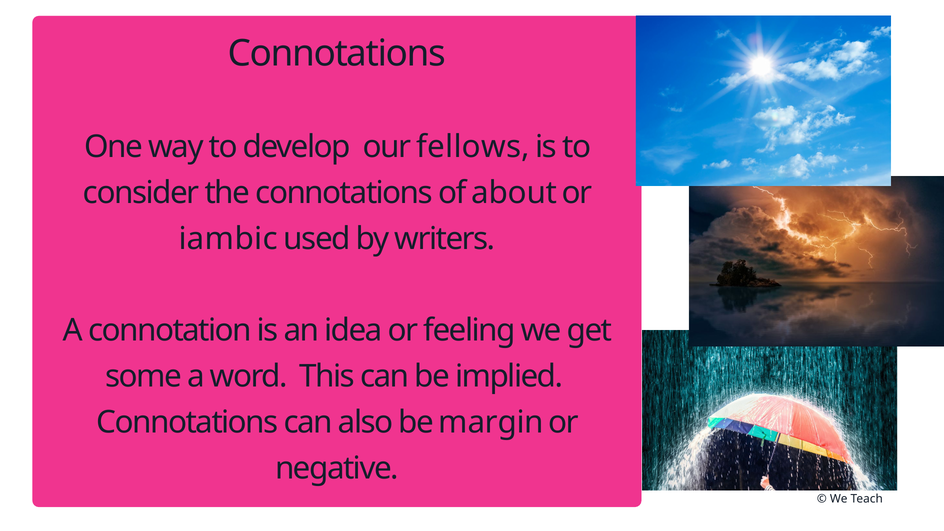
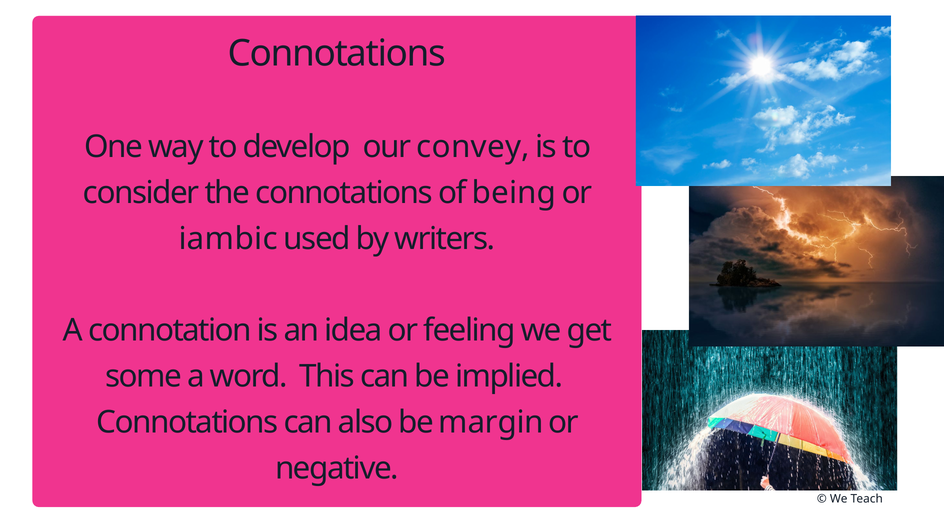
fellows: fellows -> convey (473, 147)
about: about -> being (514, 193)
